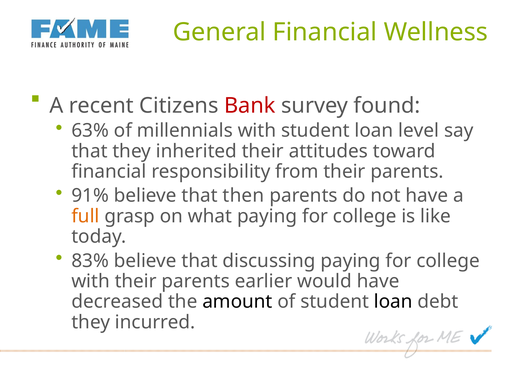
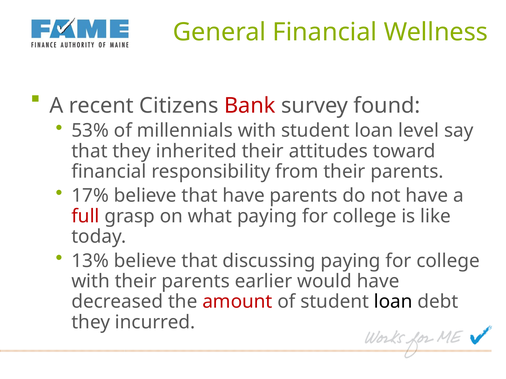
63%: 63% -> 53% (90, 131)
91%: 91% -> 17% (90, 196)
that then: then -> have (244, 196)
full colour: orange -> red (85, 217)
83%: 83% -> 13% (90, 261)
amount colour: black -> red (237, 302)
